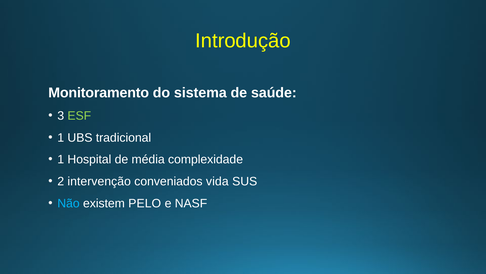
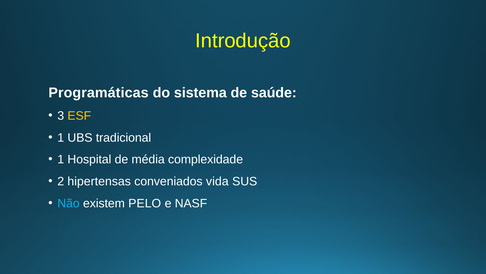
Monitoramento: Monitoramento -> Programáticas (99, 93)
ESF colour: light green -> yellow (79, 115)
intervenção: intervenção -> hipertensas (99, 181)
